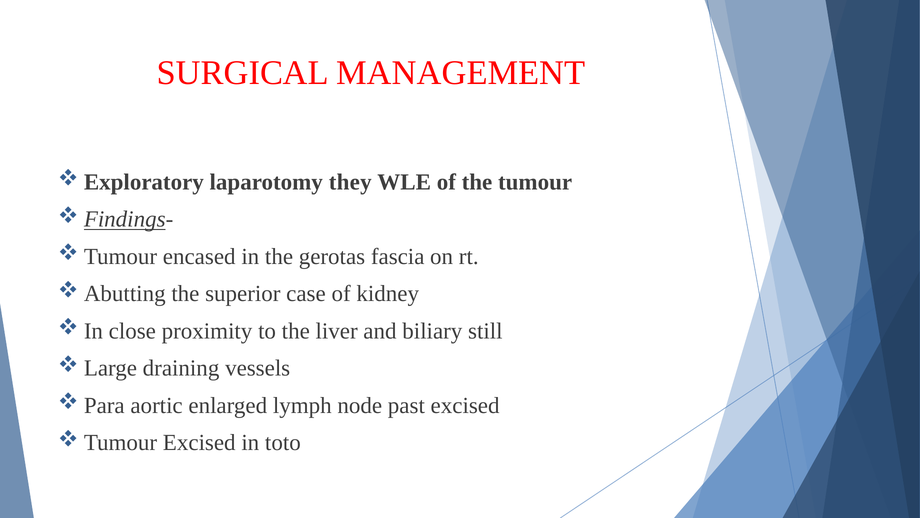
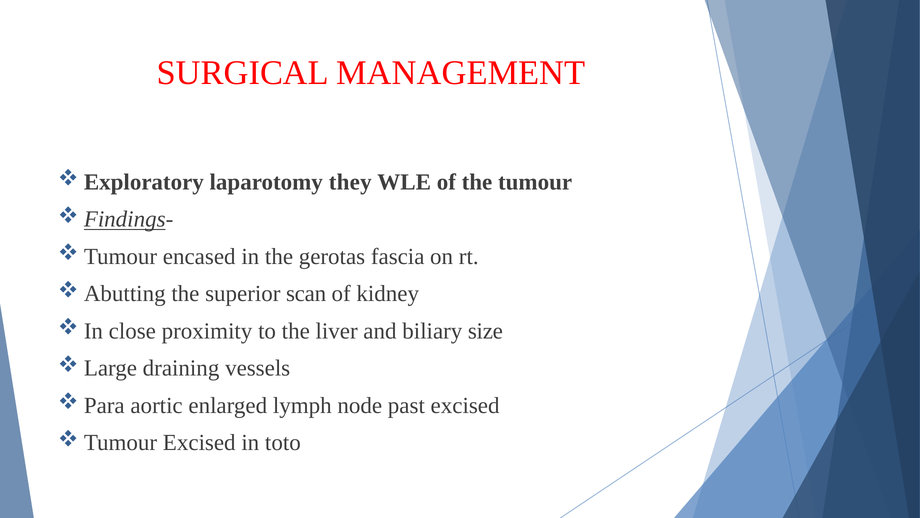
case: case -> scan (306, 293)
still: still -> size (485, 331)
